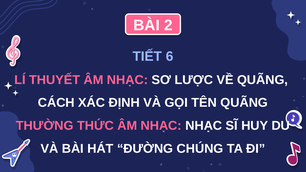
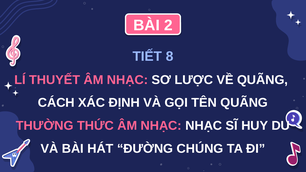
6: 6 -> 8 (170, 57)
